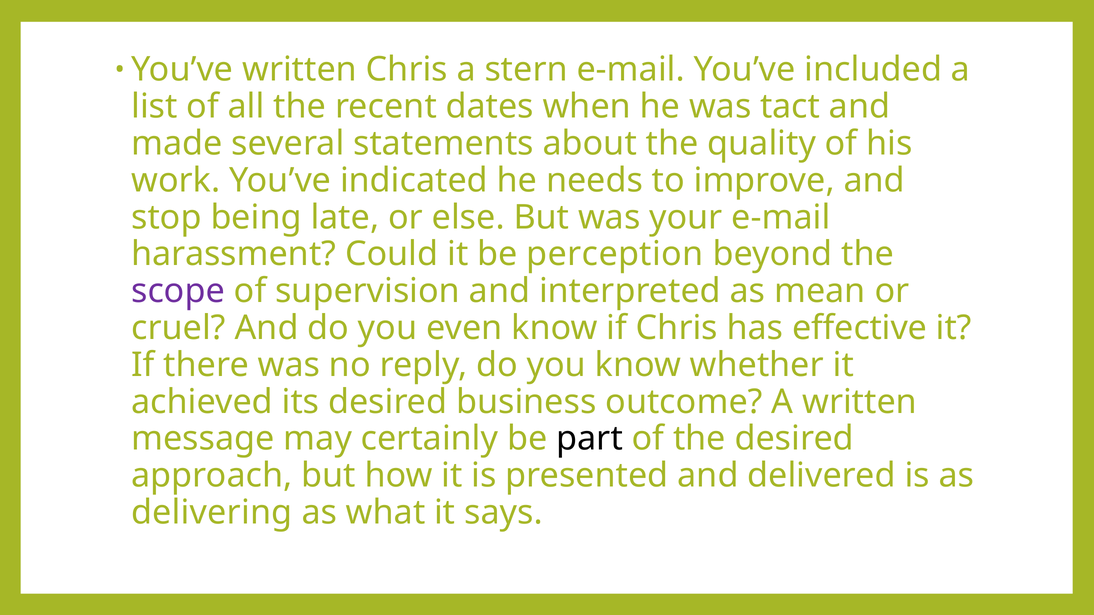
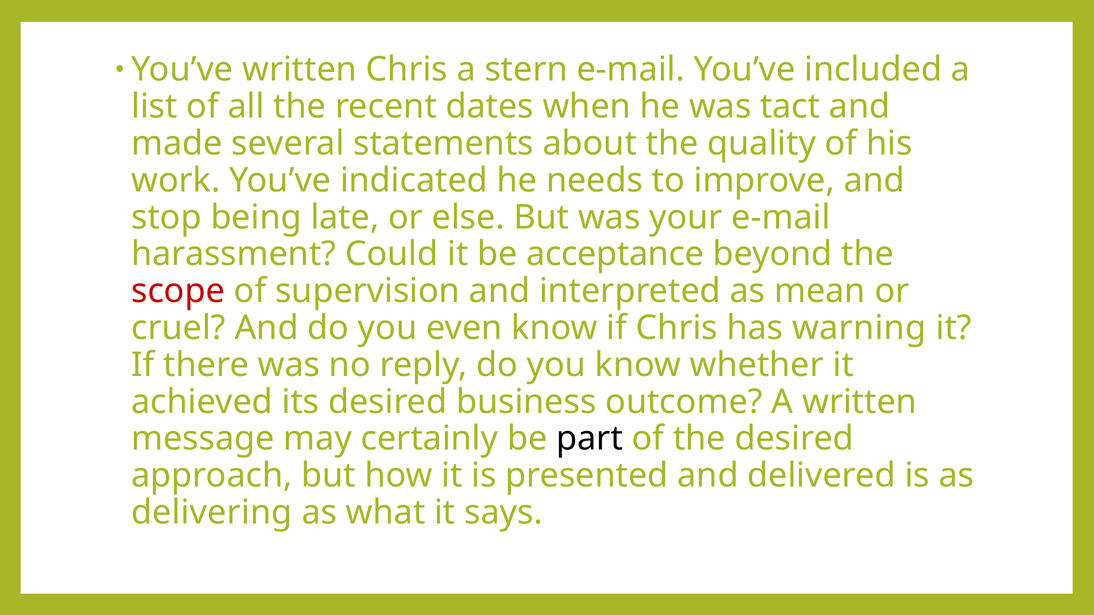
perception: perception -> acceptance (615, 254)
scope colour: purple -> red (178, 291)
effective: effective -> warning (859, 328)
